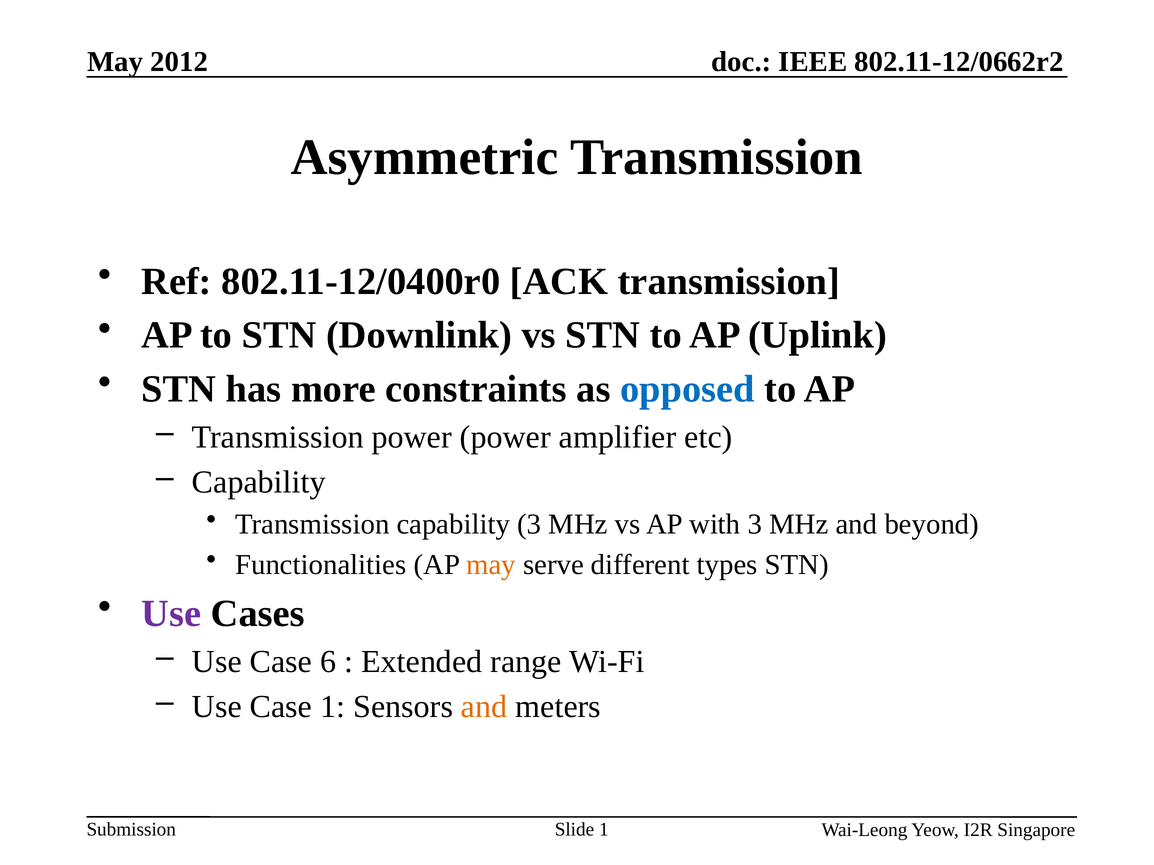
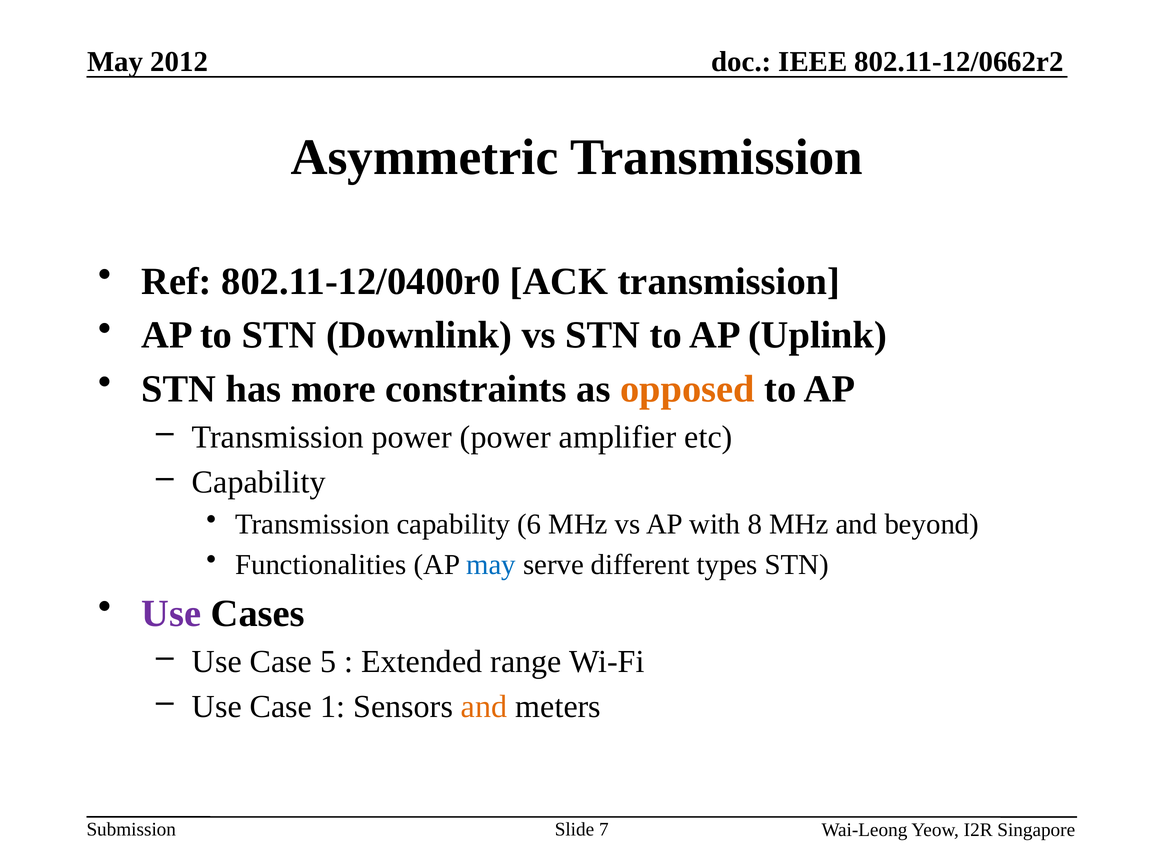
opposed colour: blue -> orange (687, 389)
capability 3: 3 -> 6 (529, 525)
with 3: 3 -> 8 (755, 525)
may colour: orange -> blue (491, 565)
6: 6 -> 5 (328, 662)
Slide 1: 1 -> 7 (604, 830)
